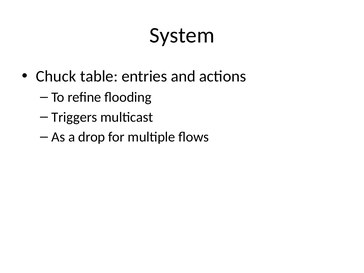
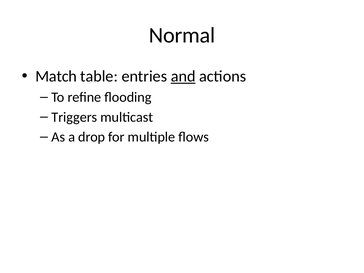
System: System -> Normal (182, 35)
Chuck: Chuck -> Match (56, 76)
and underline: none -> present (183, 76)
